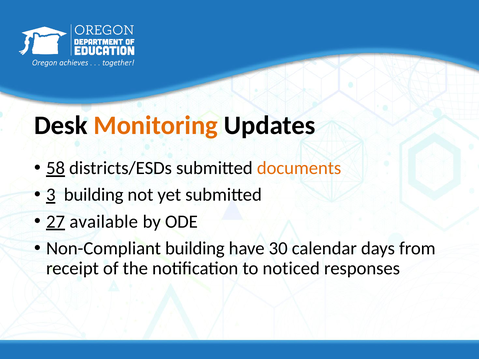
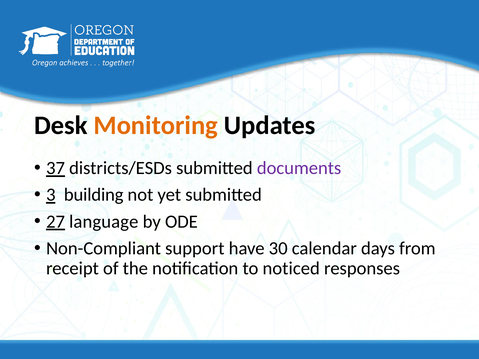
58: 58 -> 37 (56, 168)
documents colour: orange -> purple (299, 168)
available: available -> language (104, 222)
Non-Compliant building: building -> support (195, 248)
